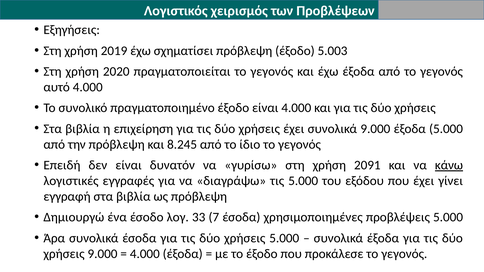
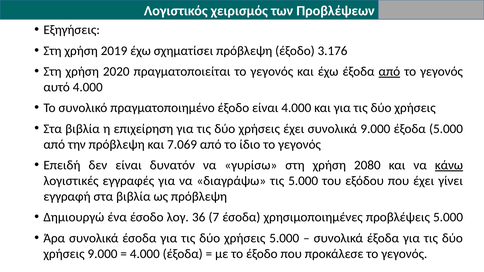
5.003: 5.003 -> 3.176 (333, 51)
από underline: none -> present (389, 72)
8.245: 8.245 -> 7.069 (182, 145)
2091: 2091 -> 2080 (367, 165)
33: 33 -> 36 (199, 218)
